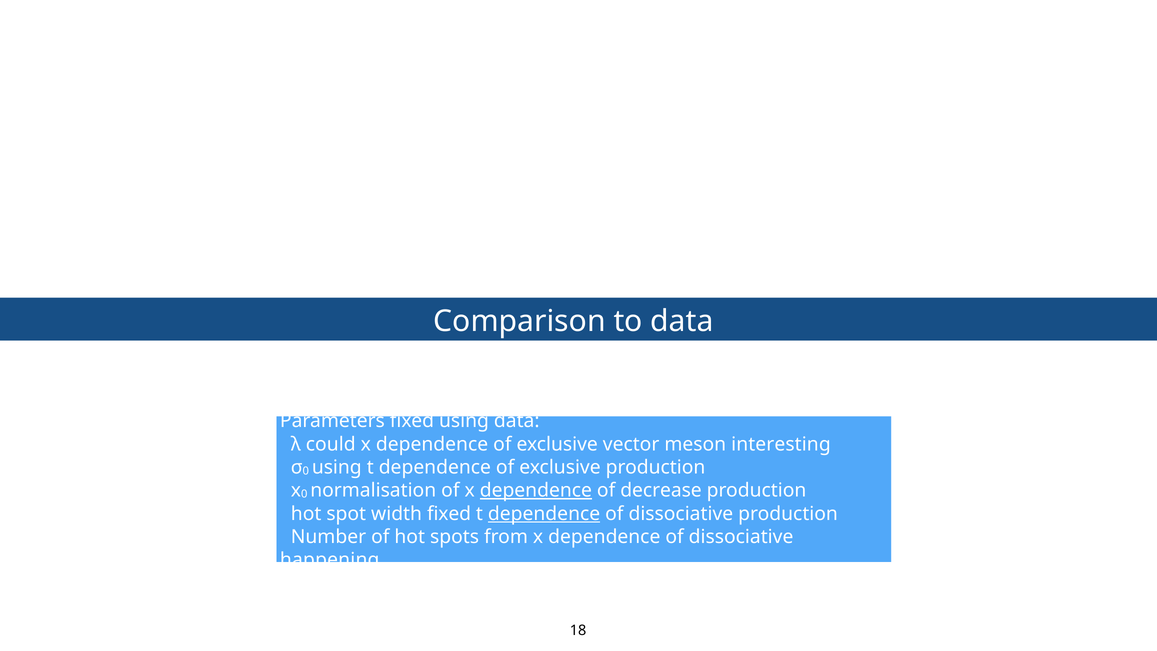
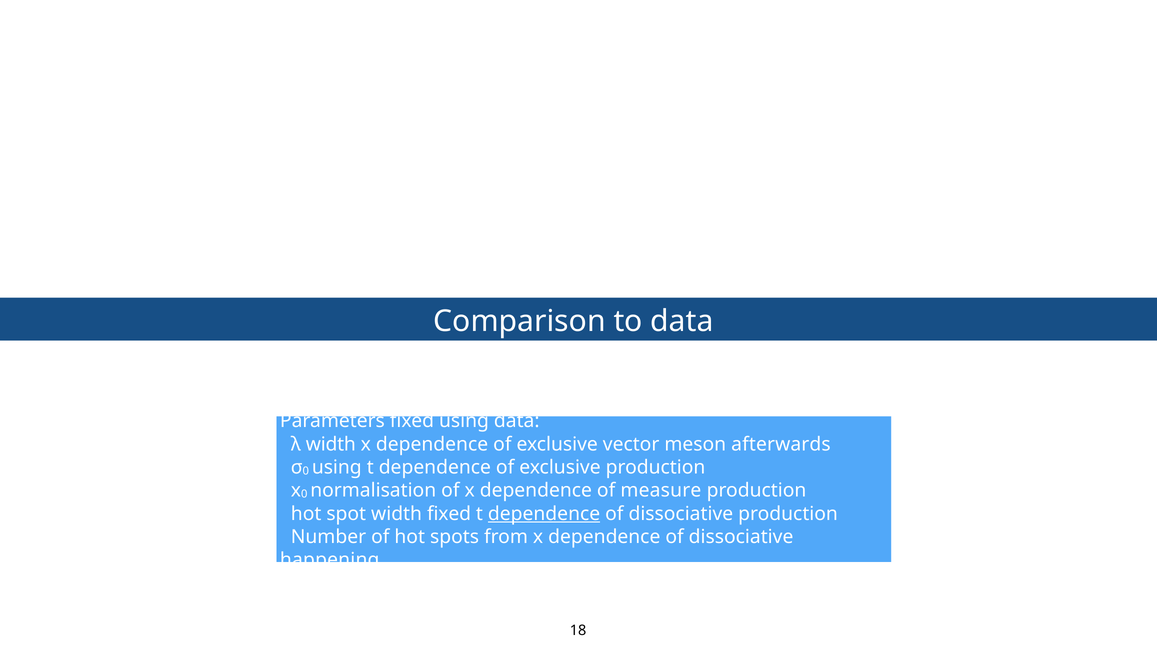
λ could: could -> width (331, 444)
interesting: interesting -> afterwards (781, 444)
dependence underline: present -> none (536, 490)
decrease: decrease -> measure (661, 490)
